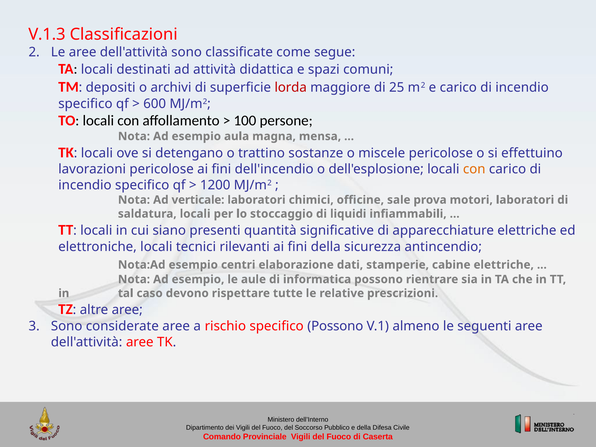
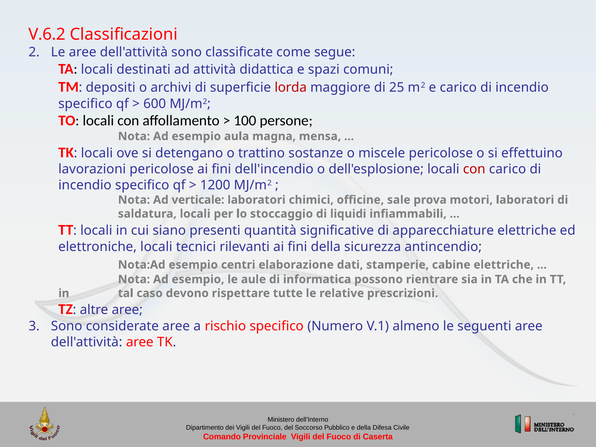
V.1.3: V.1.3 -> V.6.2 (47, 34)
con colour: orange -> red (474, 169)
specifico Possono: Possono -> Numero (335, 326)
